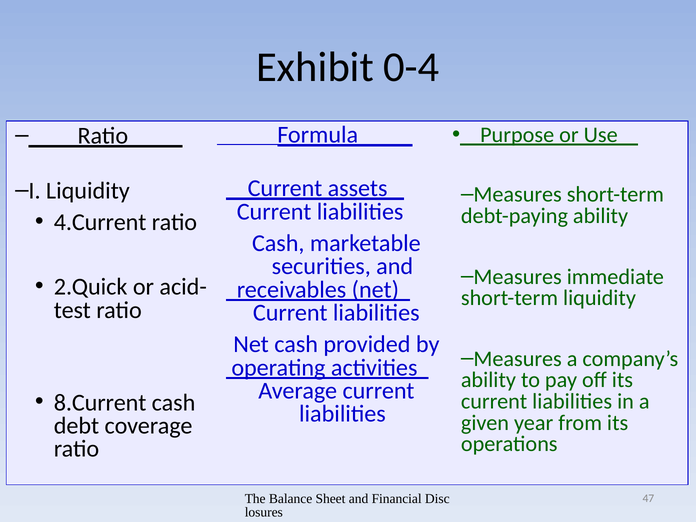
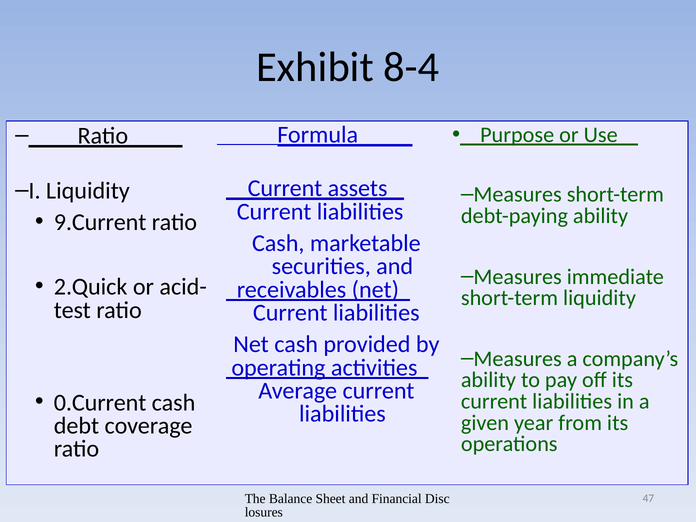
0-4: 0-4 -> 8-4 (411, 67)
4.Current: 4.Current -> 9.Current (100, 222)
8.Current: 8.Current -> 0.Current (100, 403)
